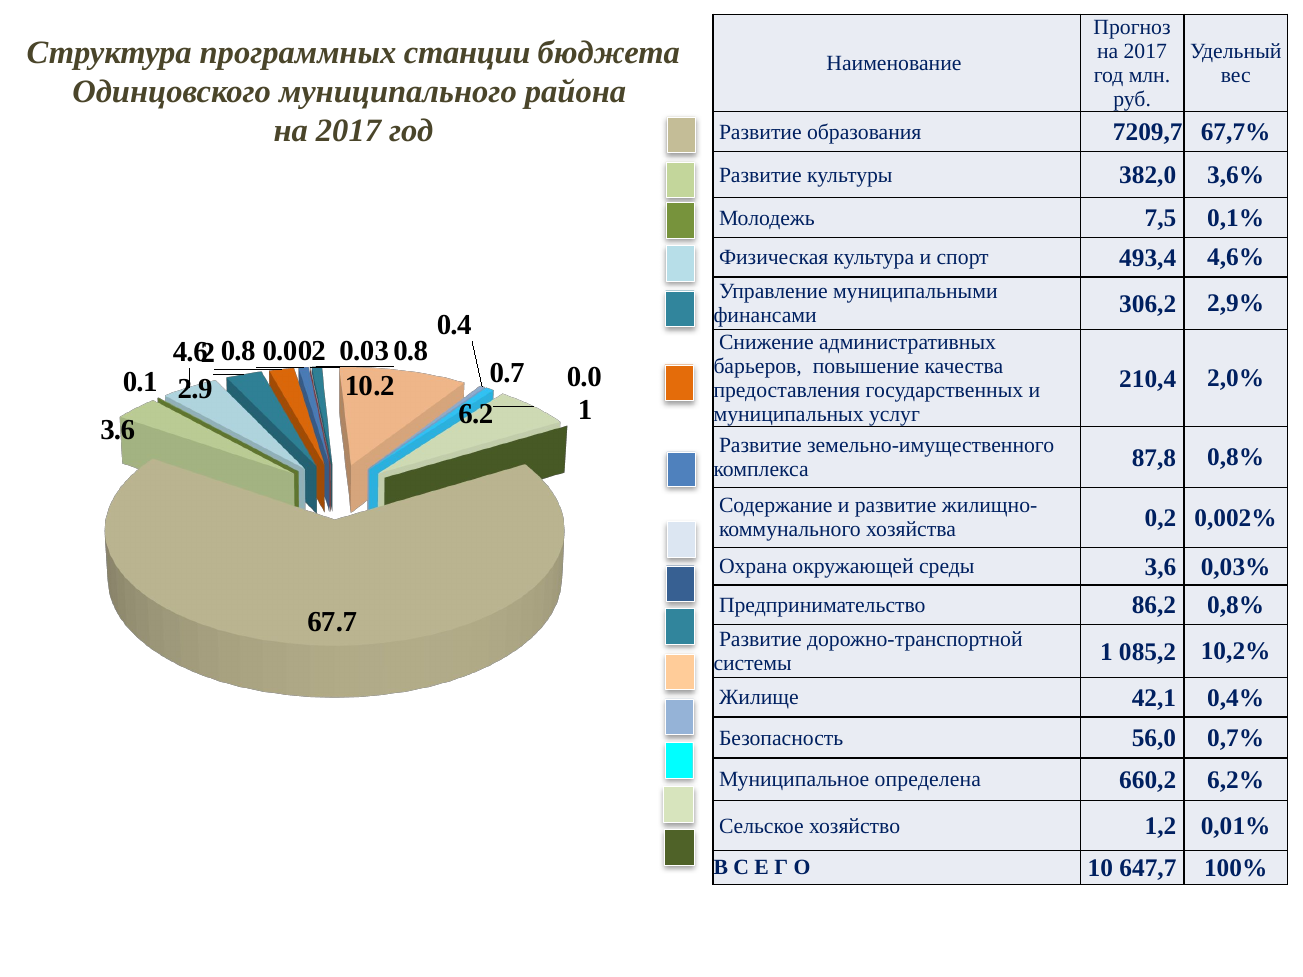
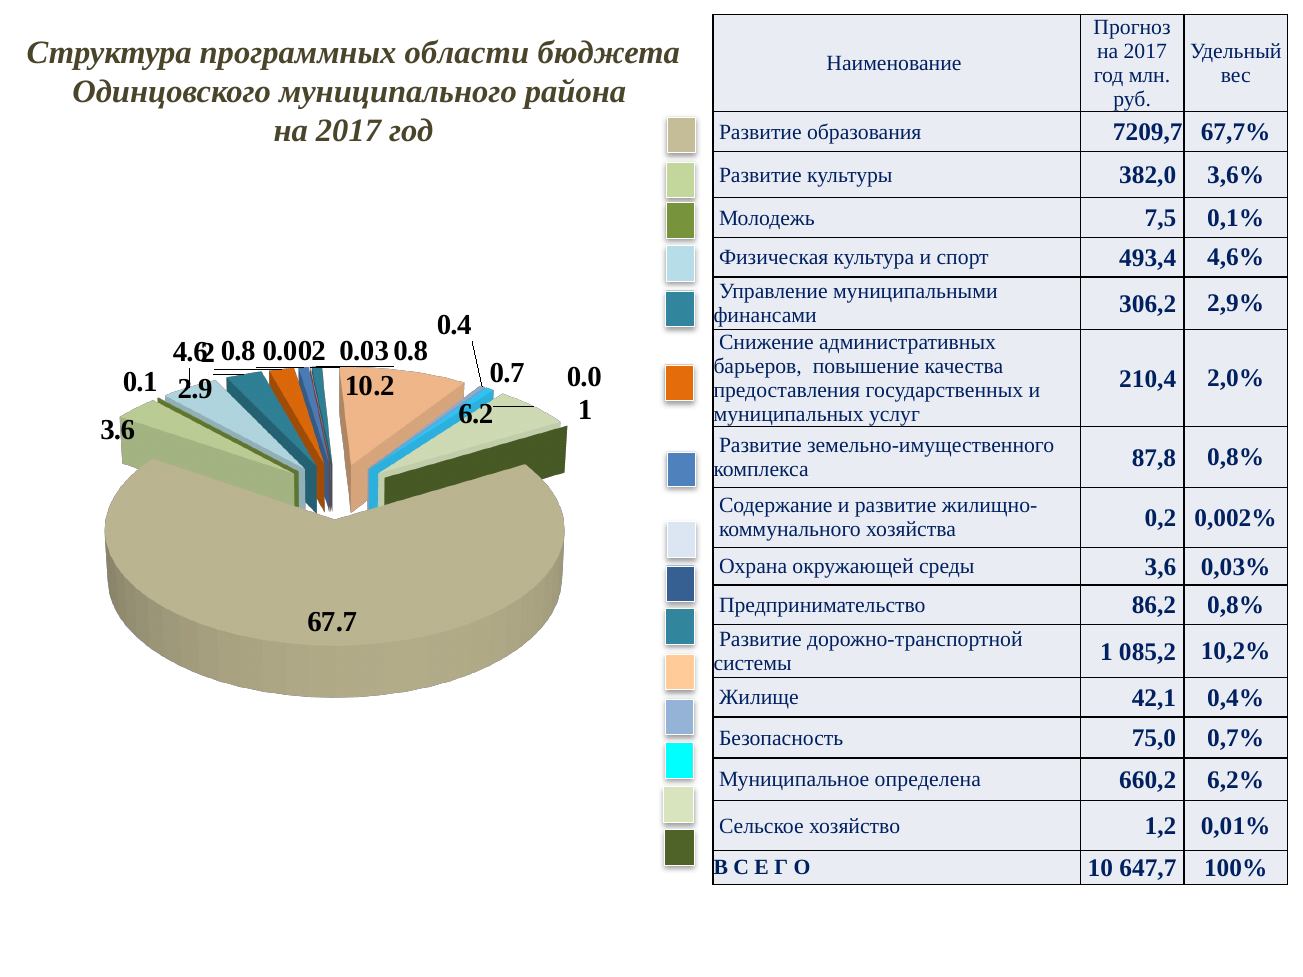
станции: станции -> области (467, 52)
56,0: 56,0 -> 75,0 (1154, 739)
